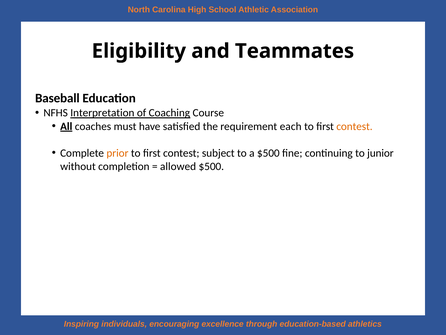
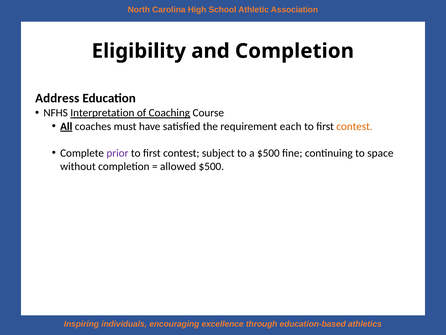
and Teammates: Teammates -> Completion (294, 51)
Baseball: Baseball -> Address (57, 98)
prior colour: orange -> purple (117, 153)
junior: junior -> space (380, 153)
